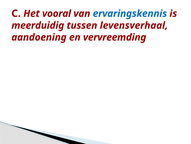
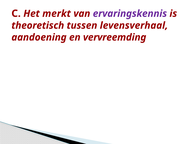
vooral: vooral -> merkt (57, 14)
ervaringskennis colour: blue -> purple (130, 14)
meerduidig: meerduidig -> theoretisch (38, 25)
